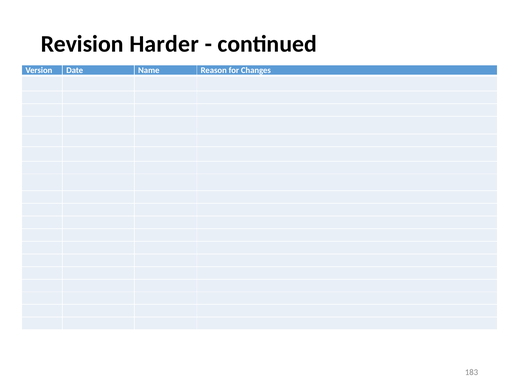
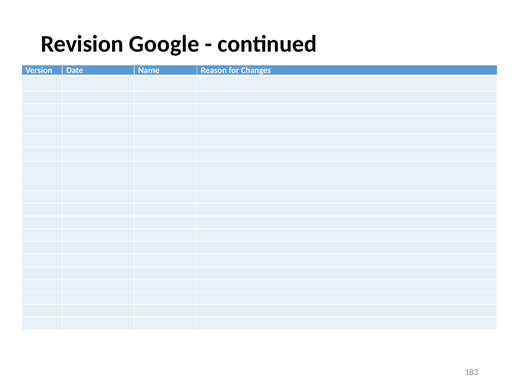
Harder: Harder -> Google (164, 44)
